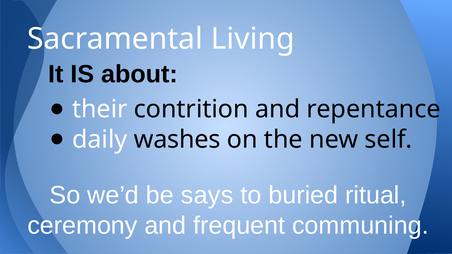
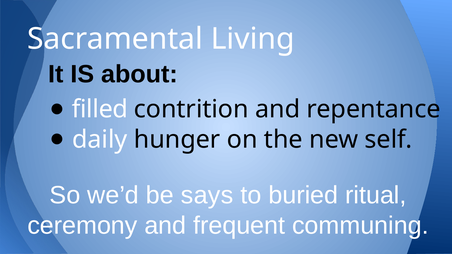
their: their -> filled (100, 109)
washes: washes -> hunger (177, 140)
